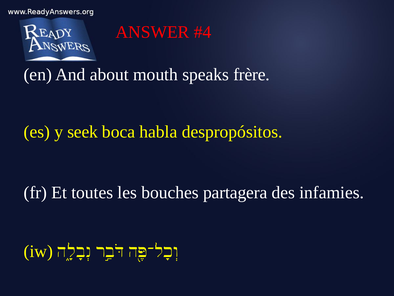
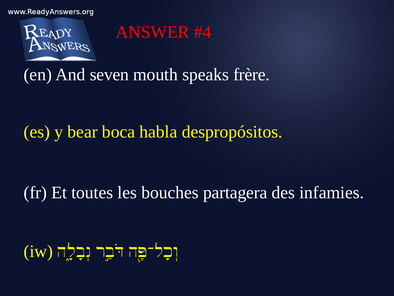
about: about -> seven (109, 74)
seek: seek -> bear (83, 132)
